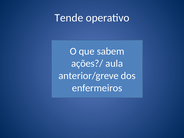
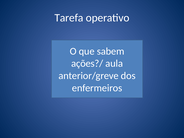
Tende: Tende -> Tarefa (69, 18)
